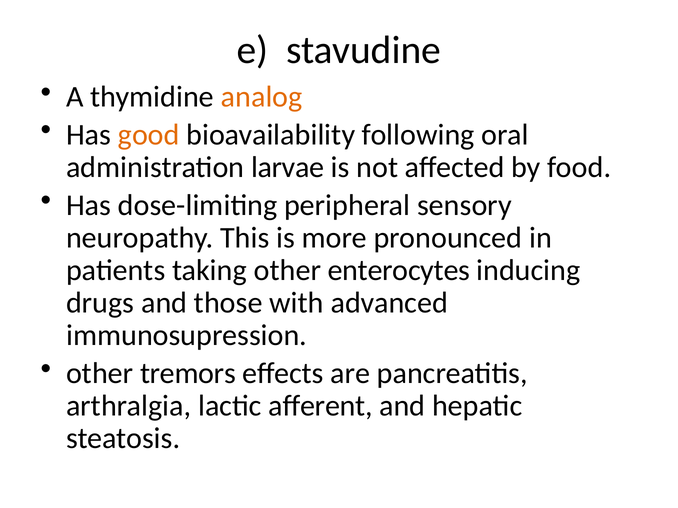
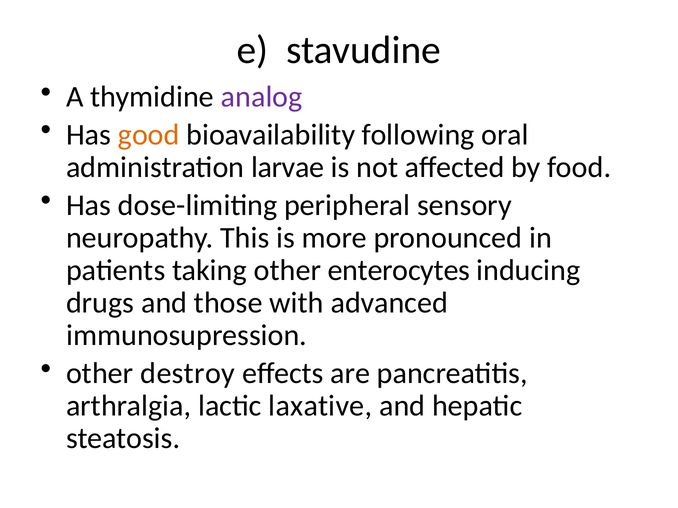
analog colour: orange -> purple (262, 97)
tremors: tremors -> destroy (188, 374)
afferent: afferent -> laxative (320, 406)
